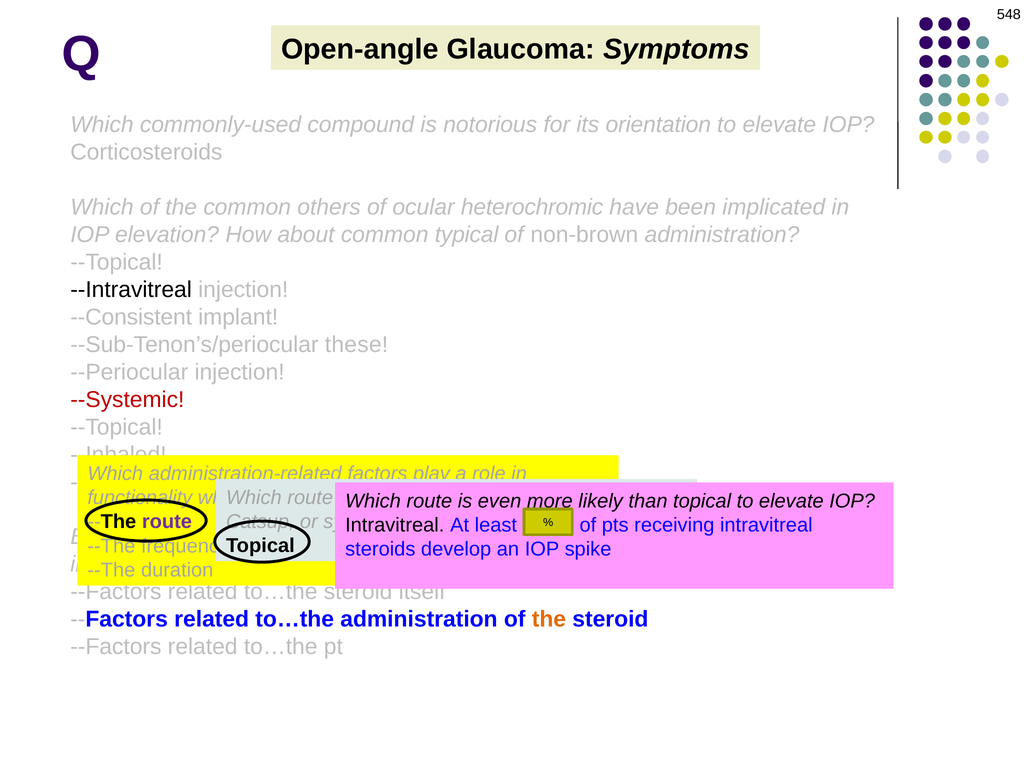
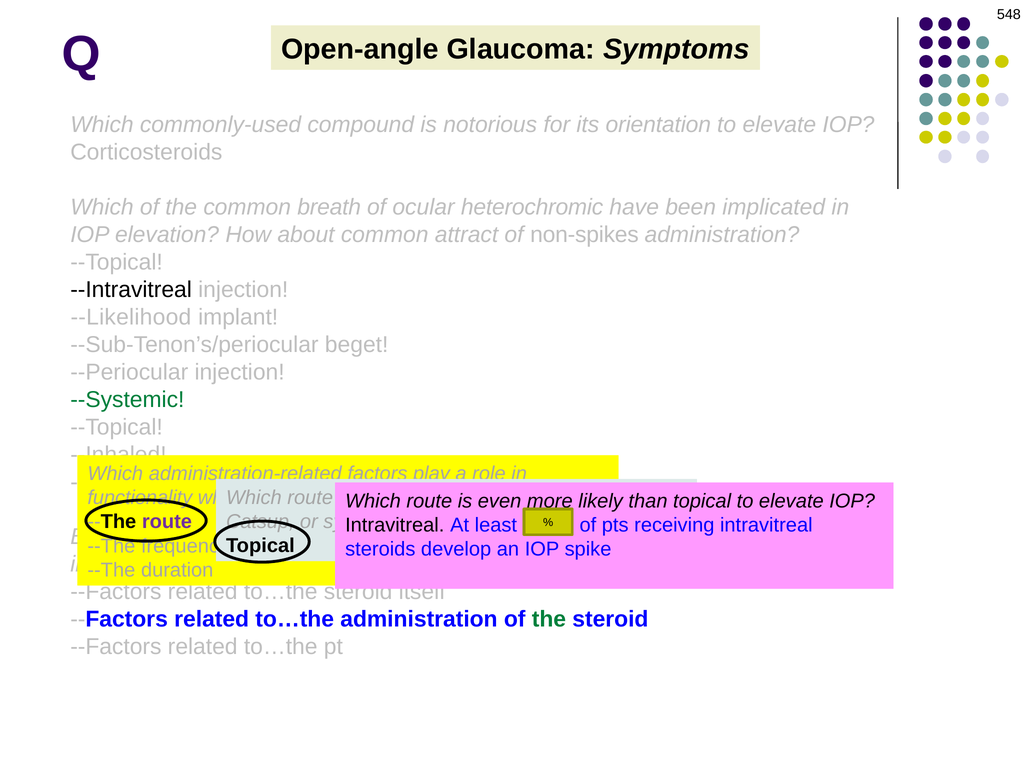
others: others -> breath (329, 207)
typical: typical -> attract (467, 235)
non-brown: non-brown -> non-spikes (584, 235)
--Consistent: --Consistent -> --Likelihood (131, 317)
these: these -> beget (357, 345)
--Systemic colour: red -> green (127, 400)
the colour: orange -> green (549, 620)
